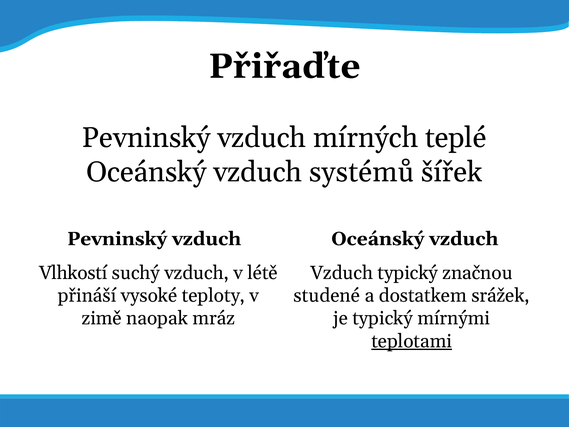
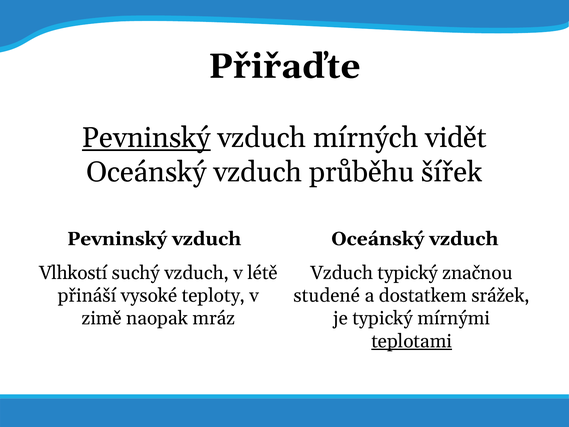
Pevninský underline: none -> present (146, 138)
teplé: teplé -> vidět (456, 138)
systémů: systémů -> průběhu (362, 172)
